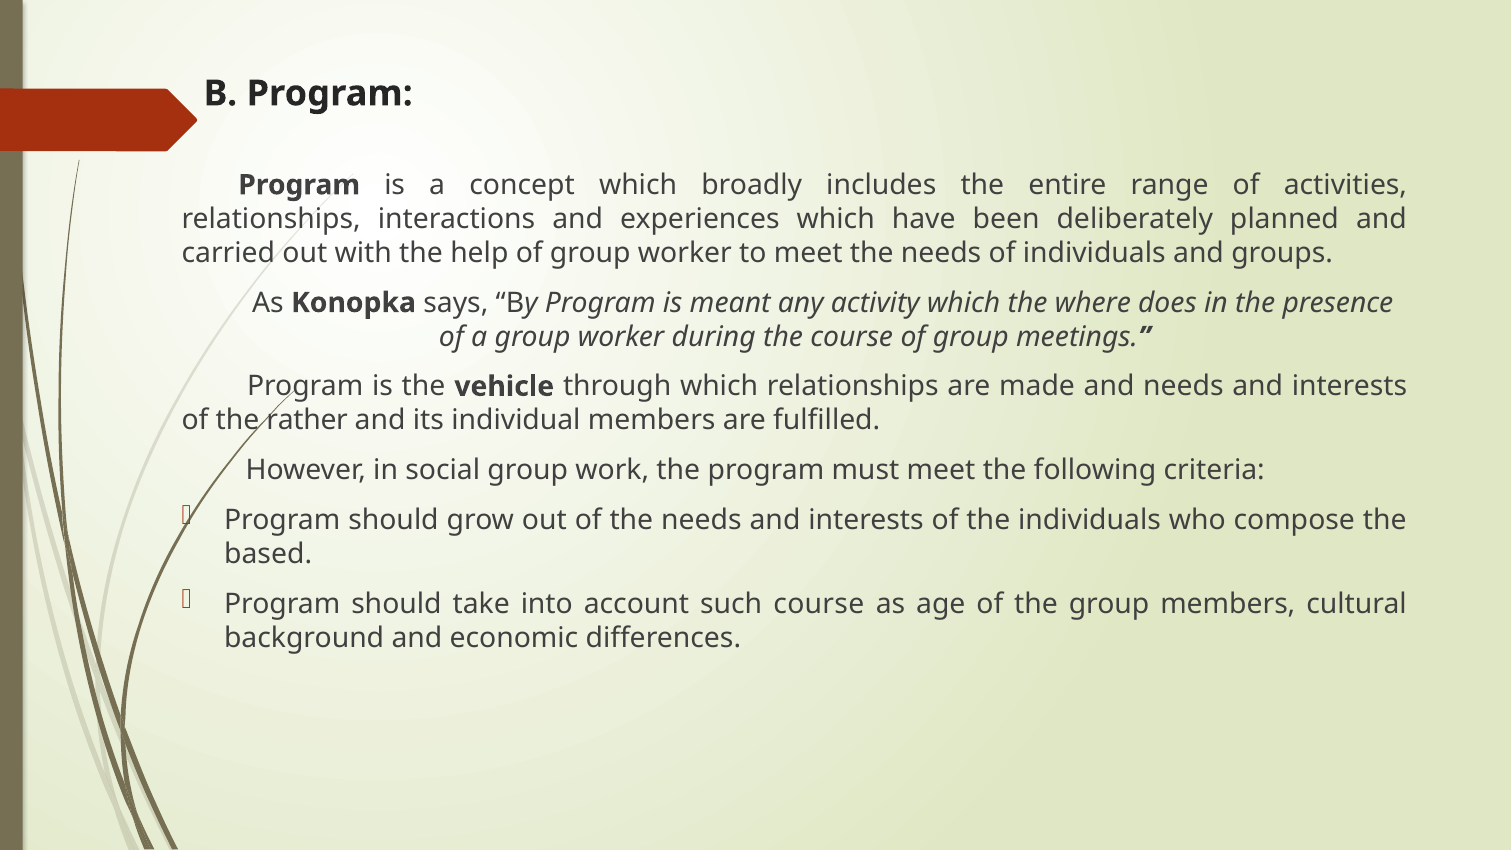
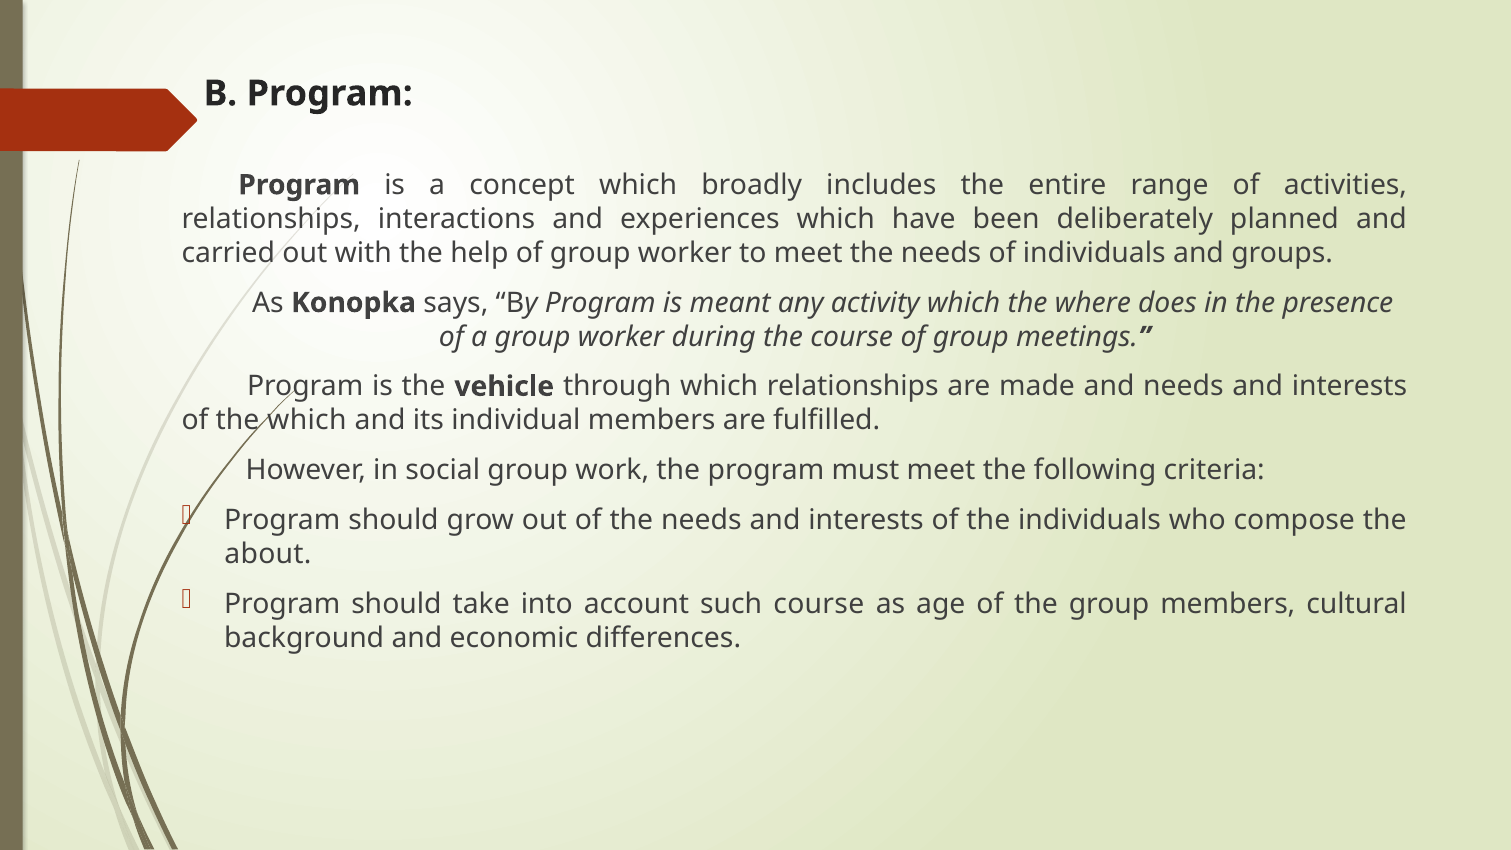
the rather: rather -> which (307, 420)
based: based -> about (268, 554)
